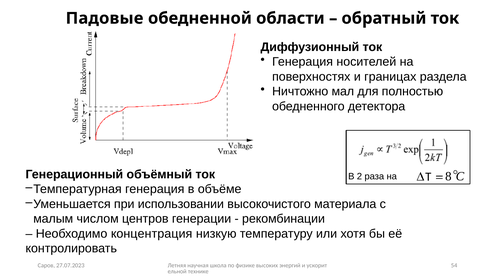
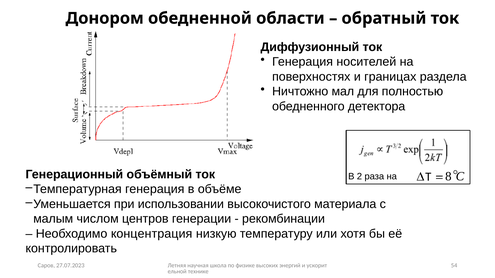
Падовые: Падовые -> Донором (105, 18)
